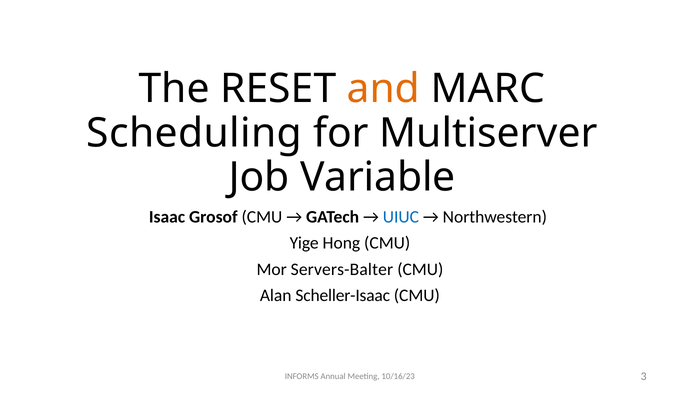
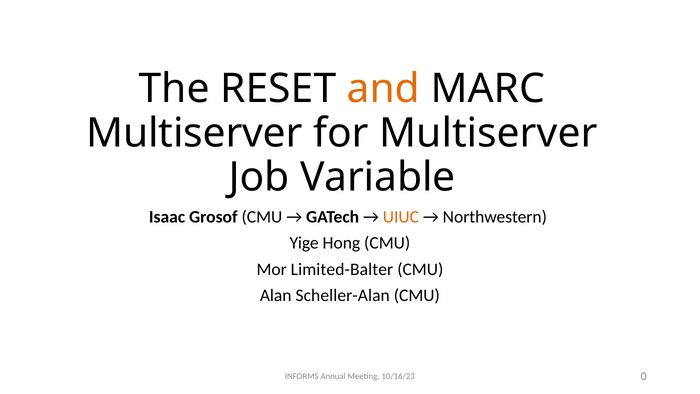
Scheduling: Scheduling -> Multiserver (194, 133)
UIUC colour: blue -> orange (401, 217)
Servers-Balter: Servers-Balter -> Limited-Balter (342, 269)
Scheller-Isaac: Scheller-Isaac -> Scheller-Alan (343, 295)
3: 3 -> 0 (644, 376)
